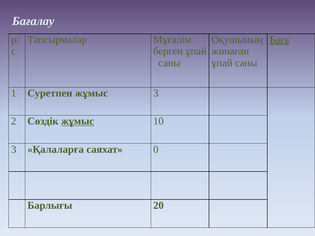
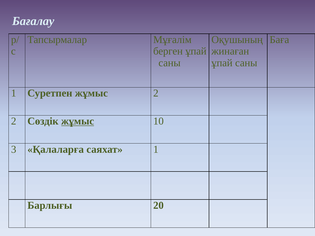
Баға underline: present -> none (279, 40)
жұмыс 3: 3 -> 2 (156, 93)
саяхат 0: 0 -> 1 (156, 149)
